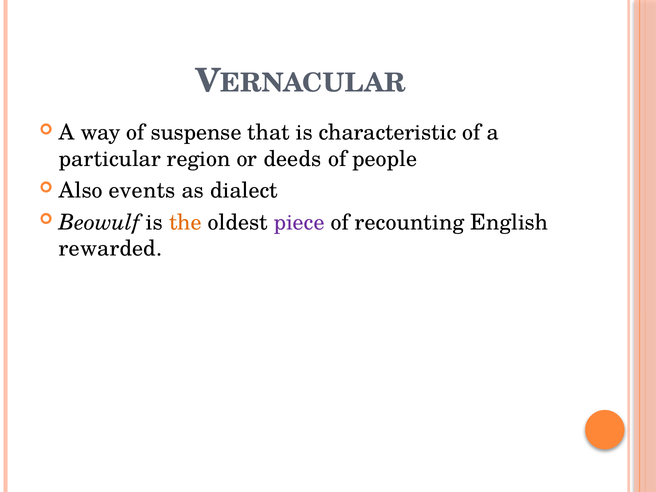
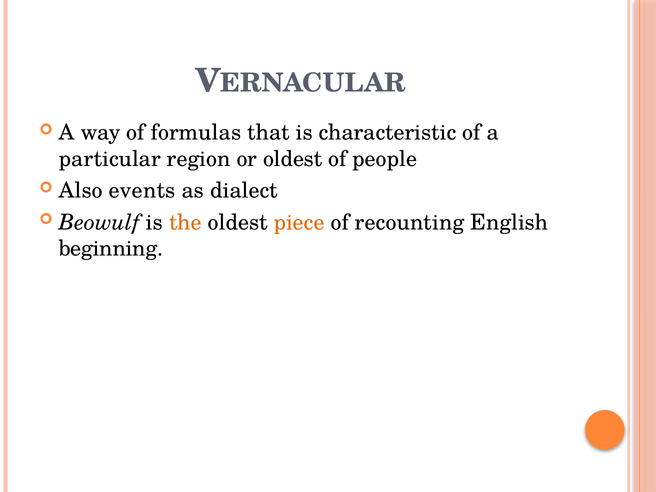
suspense: suspense -> formulas (196, 133)
or deeds: deeds -> oldest (293, 159)
piece colour: purple -> orange (299, 222)
rewarded: rewarded -> beginning (111, 249)
